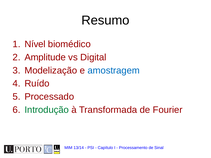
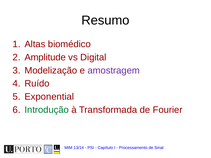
Nível: Nível -> Altas (35, 44)
amostragem colour: blue -> purple (114, 71)
Processado: Processado -> Exponential (49, 97)
